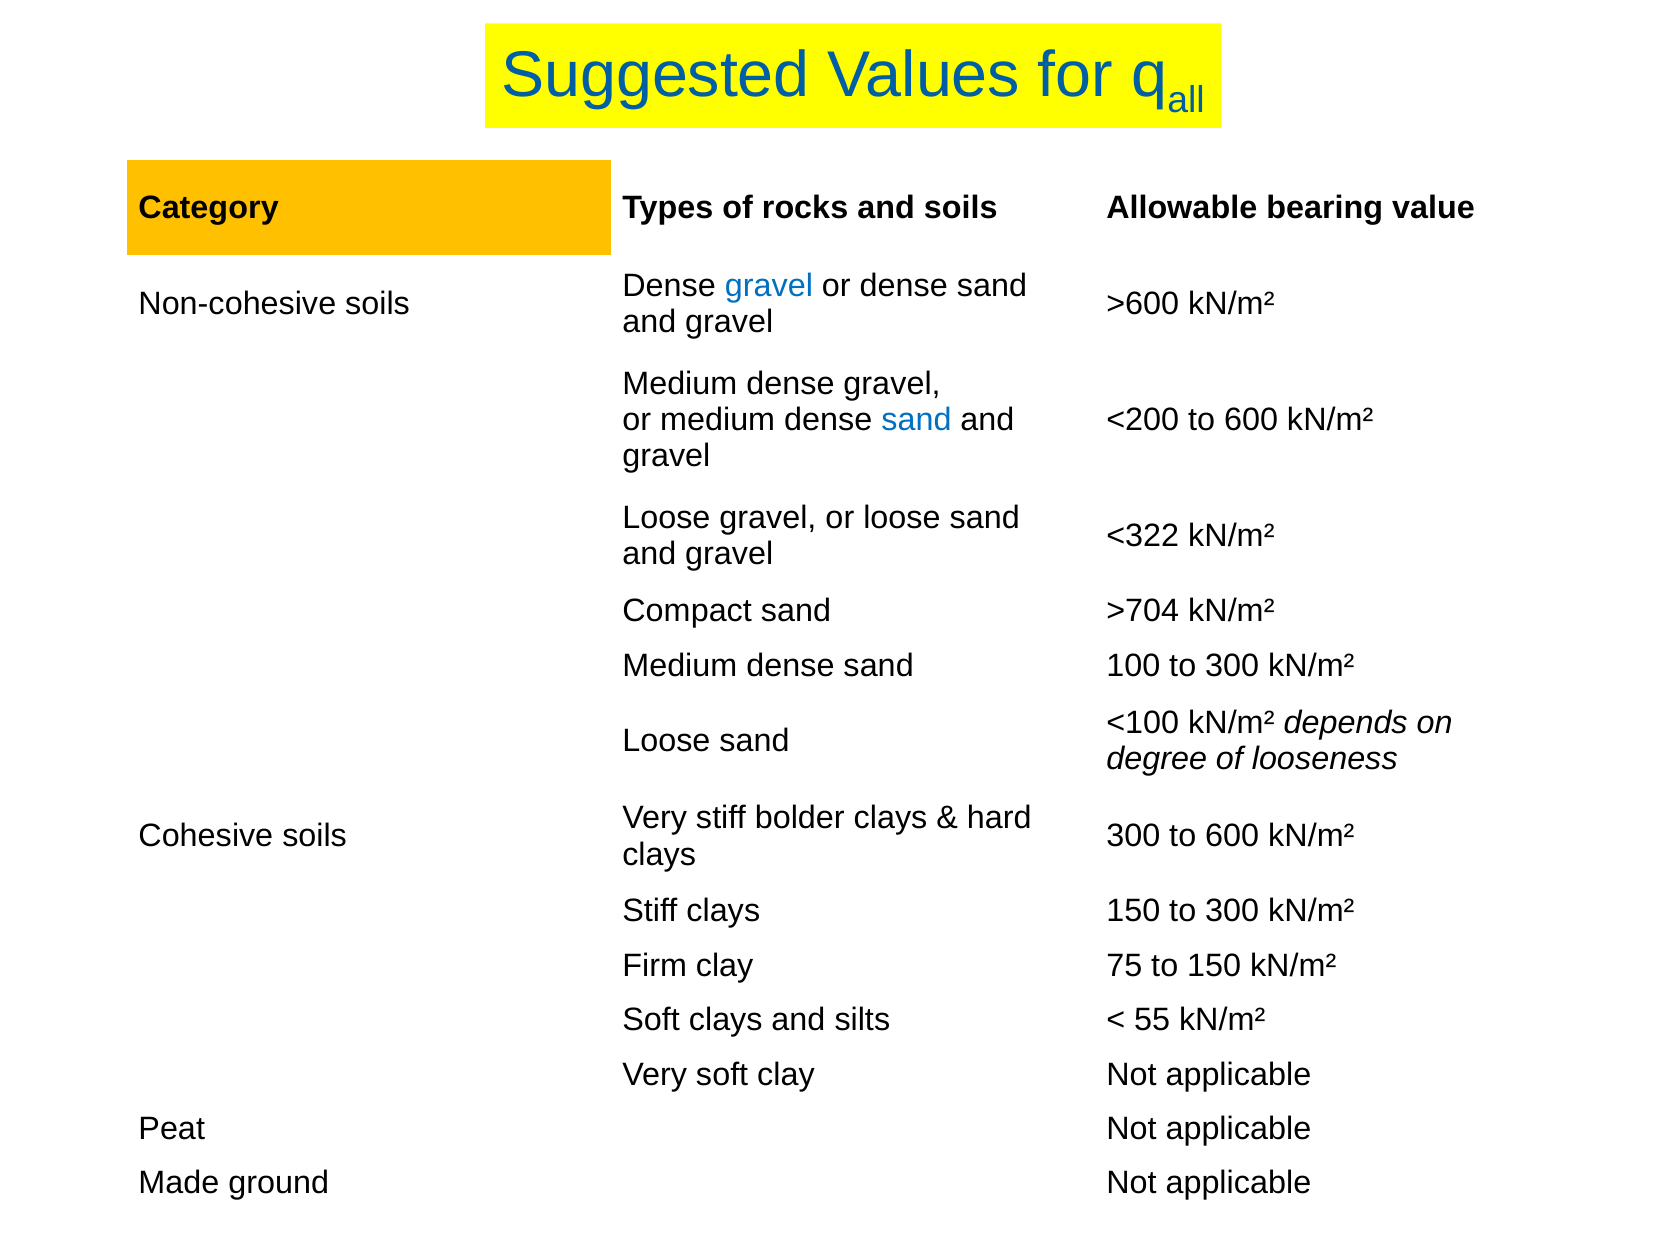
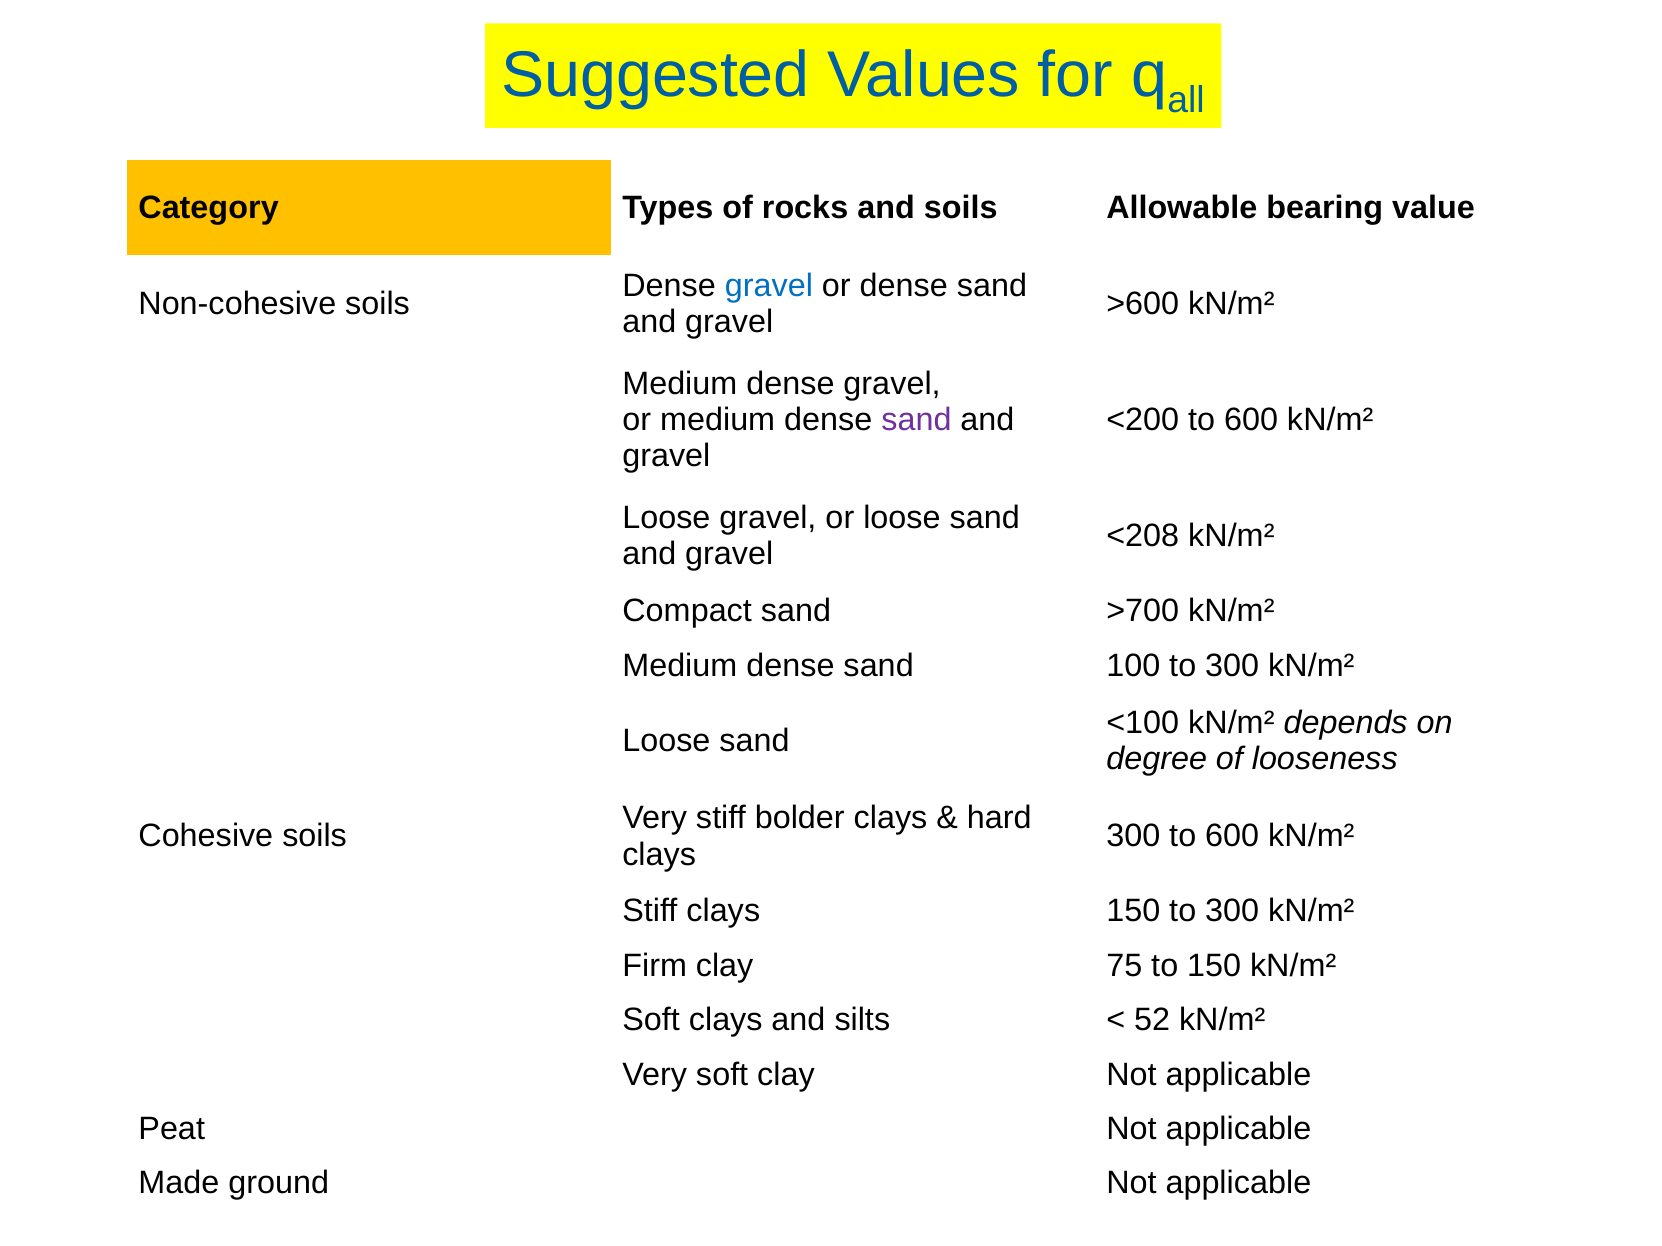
sand colour: blue -> purple (916, 420)
<322: <322 -> <208 (1143, 536)
>704: >704 -> >700 (1143, 611)
55: 55 -> 52 (1152, 1020)
